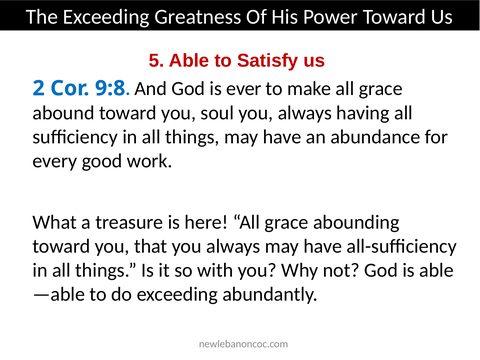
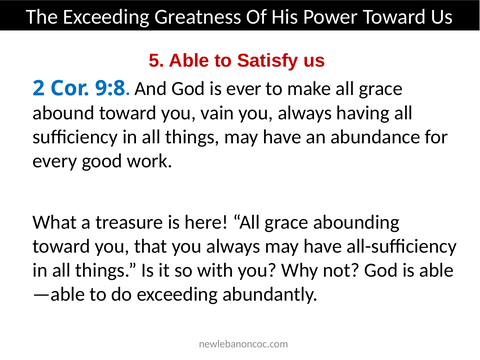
soul: soul -> vain (217, 113)
